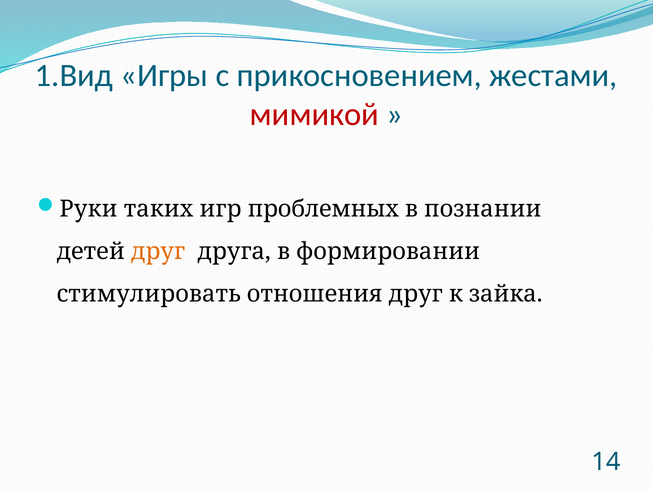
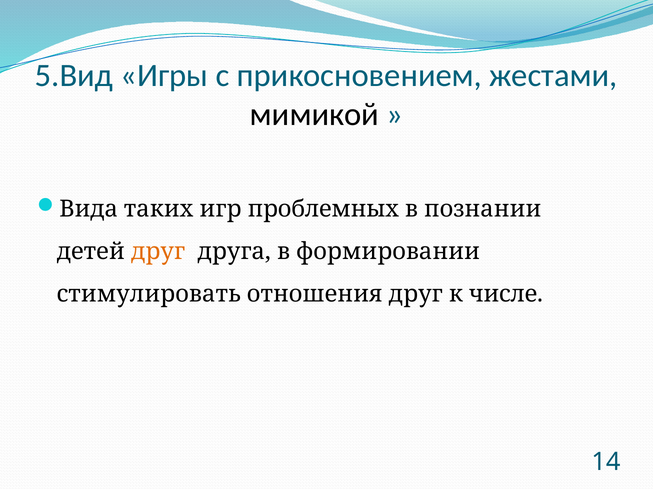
1.Вид: 1.Вид -> 5.Вид (74, 75)
мимикой colour: red -> black (314, 115)
Руки: Руки -> Вида (89, 209)
зайка: зайка -> числе (506, 294)
